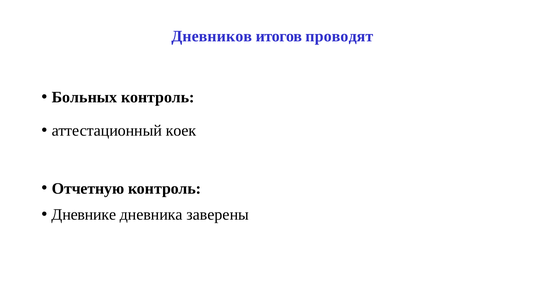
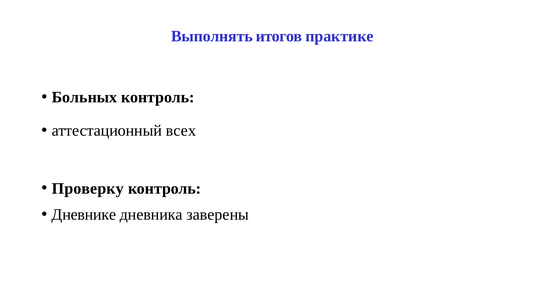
Дневников: Дневников -> Выполнять (212, 36)
проводят: проводят -> практике (340, 36)
коек: коек -> всех (181, 130)
Отчетную: Отчетную -> Проверку (88, 188)
